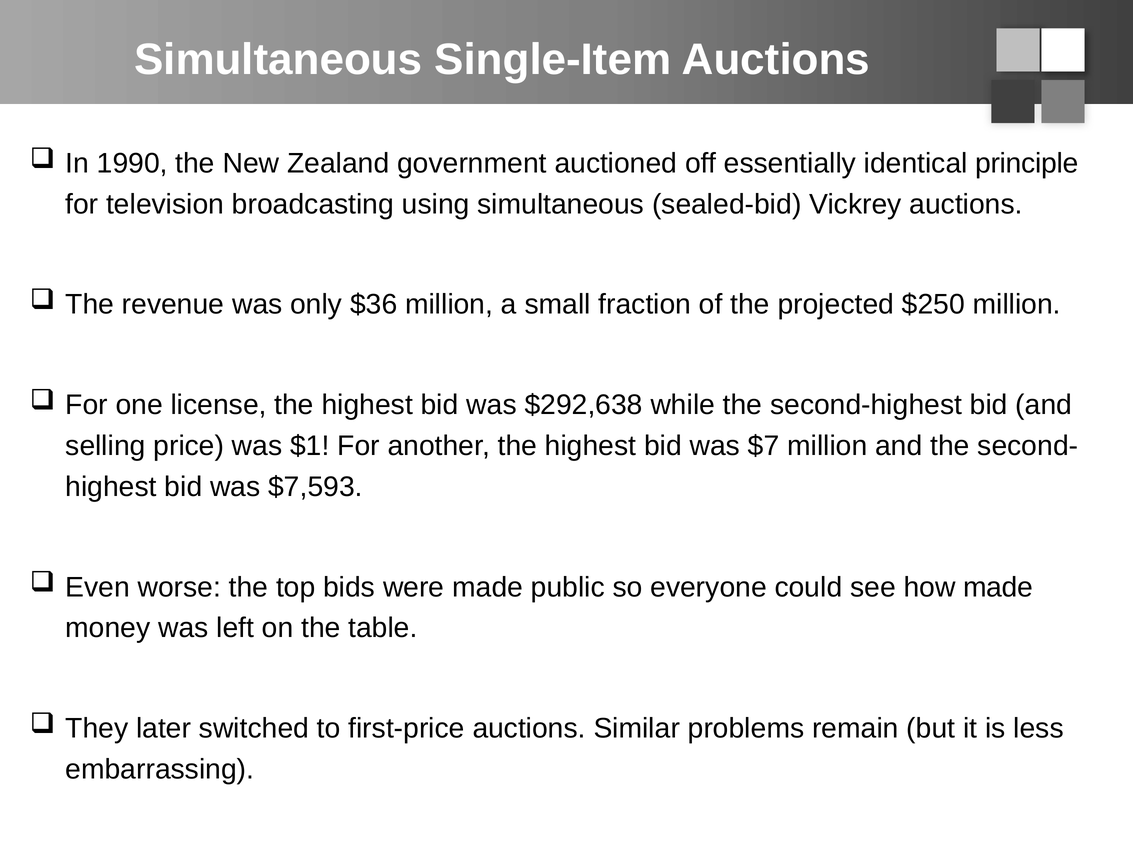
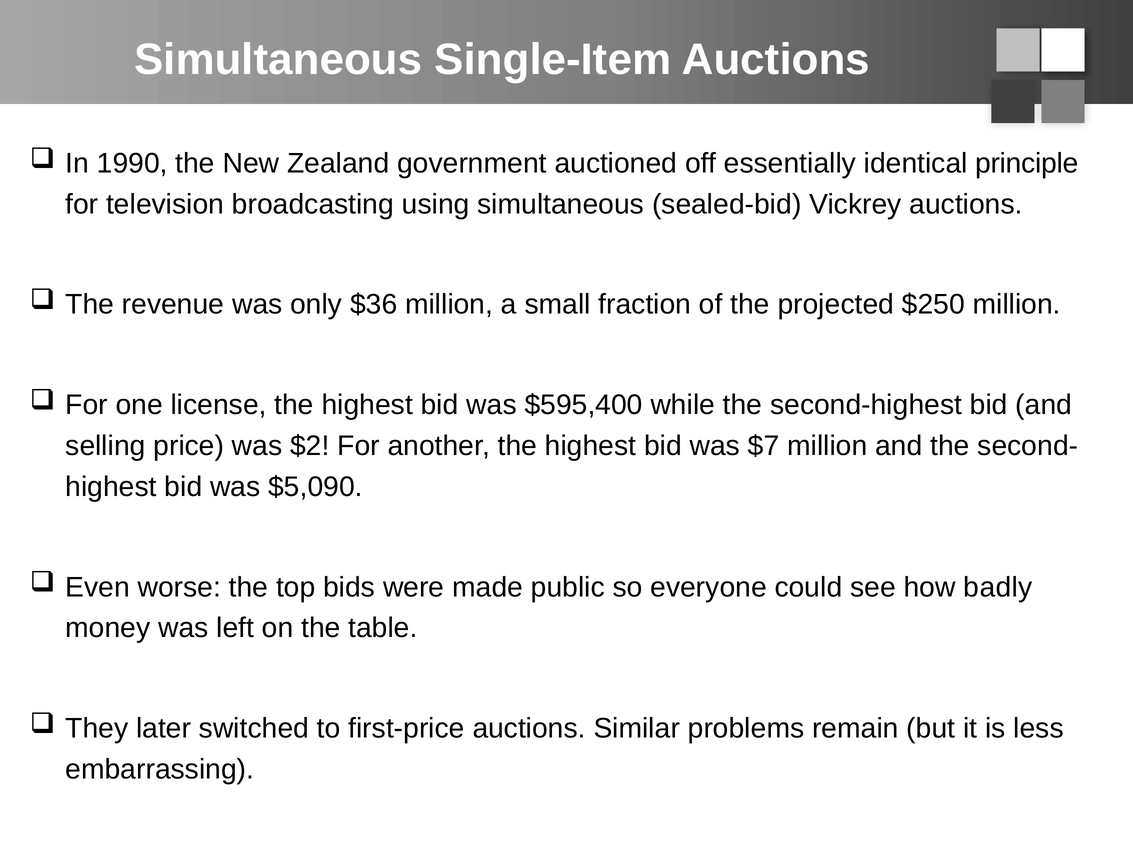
$292,638: $292,638 -> $595,400 (584, 405)
$1: $1 -> $2 (310, 446)
$7,593: $7,593 -> $5,090 (315, 487)
how made: made -> badly (998, 587)
